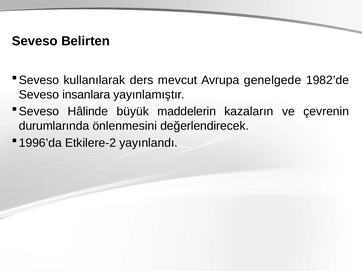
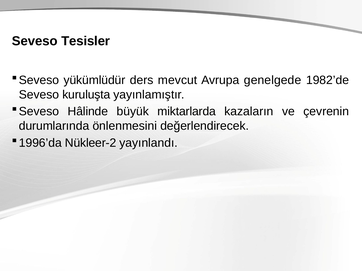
Belirten: Belirten -> Tesisler (86, 41)
kullanılarak: kullanılarak -> yükümlüdür (94, 80)
insanlara: insanlara -> kuruluşta (86, 95)
maddelerin: maddelerin -> miktarlarda (187, 112)
Etkilere-2: Etkilere-2 -> Nükleer-2 (91, 143)
